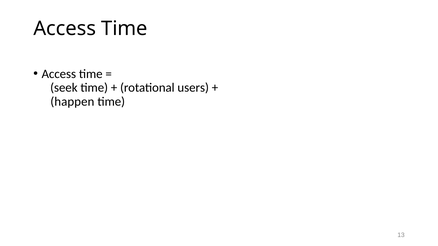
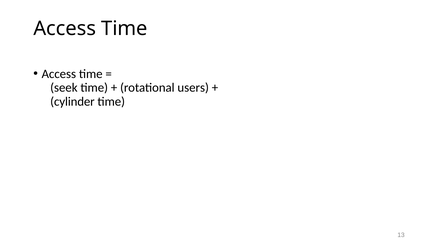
happen: happen -> cylinder (72, 102)
